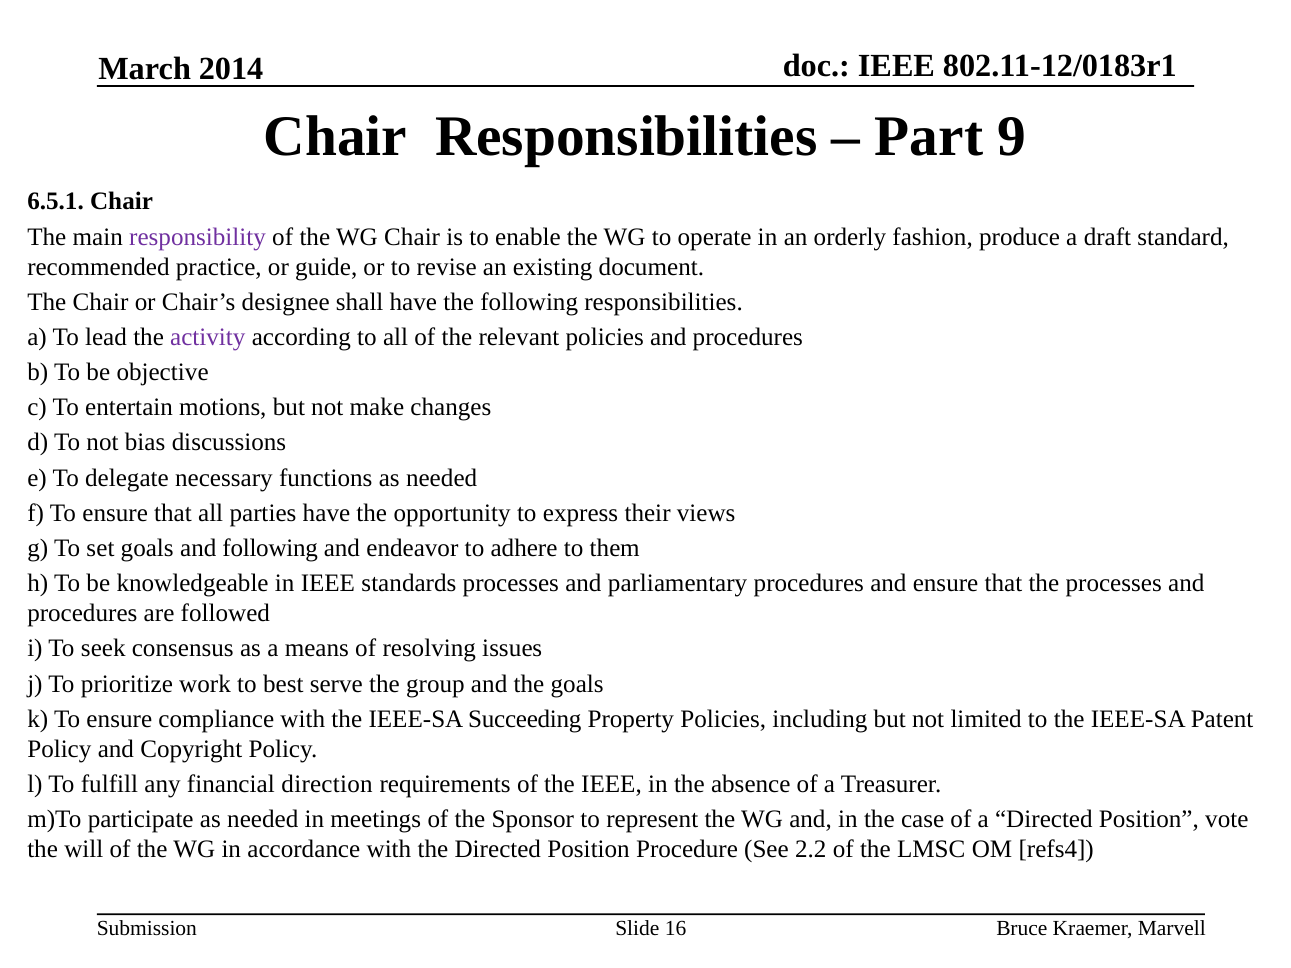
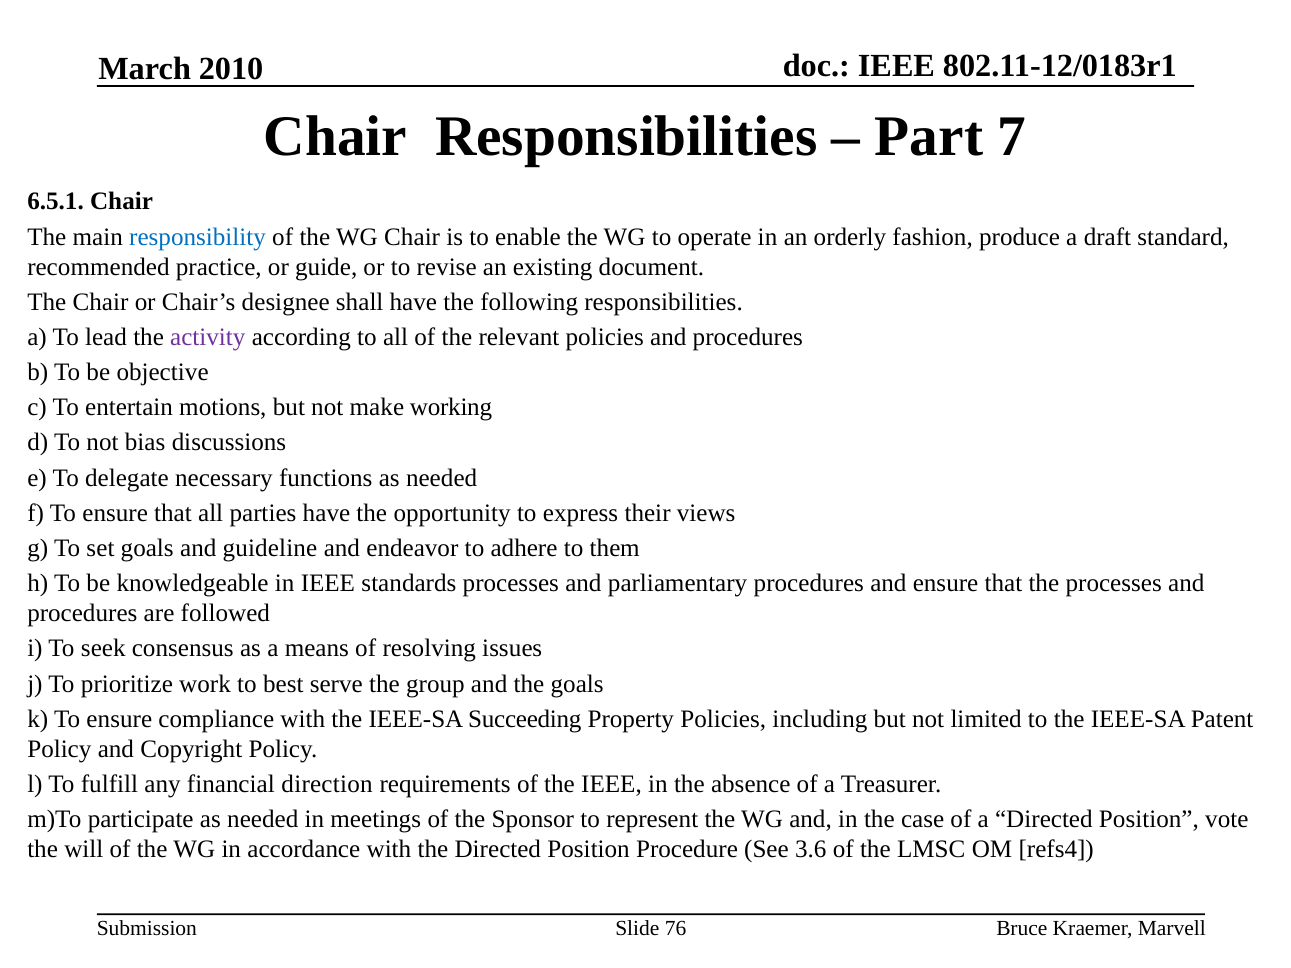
2014: 2014 -> 2010 (231, 69)
9: 9 -> 7 (1012, 136)
responsibility colour: purple -> blue (198, 237)
changes: changes -> working (451, 408)
and following: following -> guideline (270, 548)
2.2: 2.2 -> 3.6 (811, 850)
16: 16 -> 76 (676, 929)
